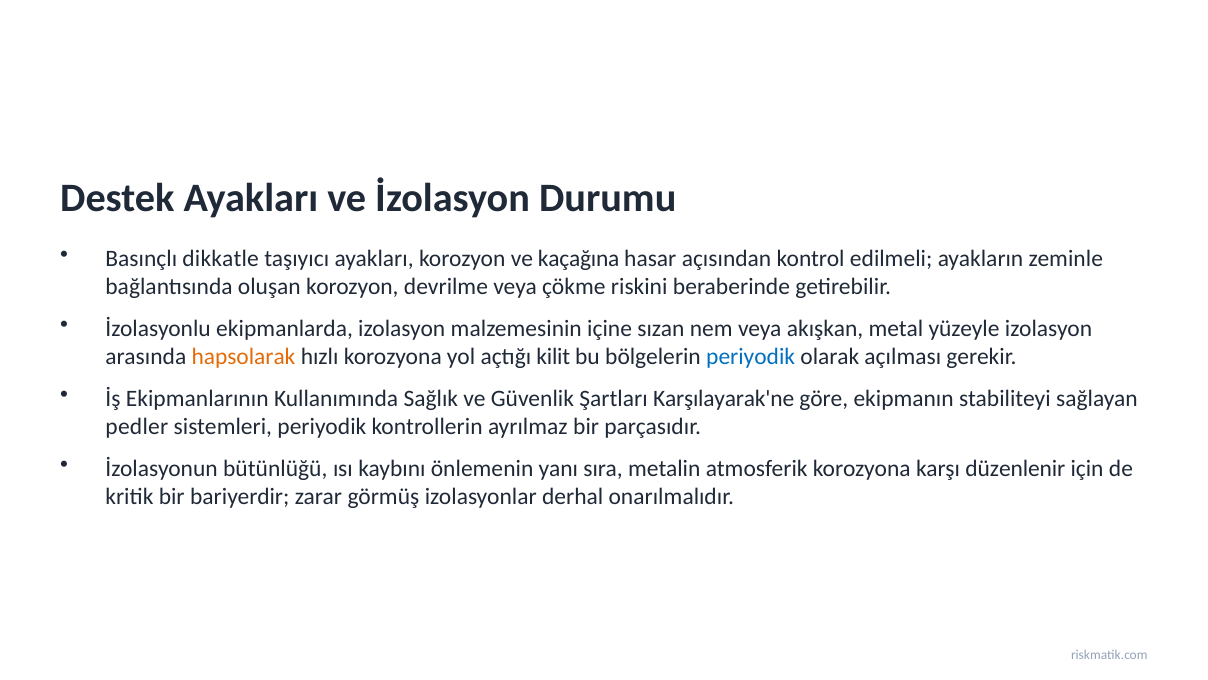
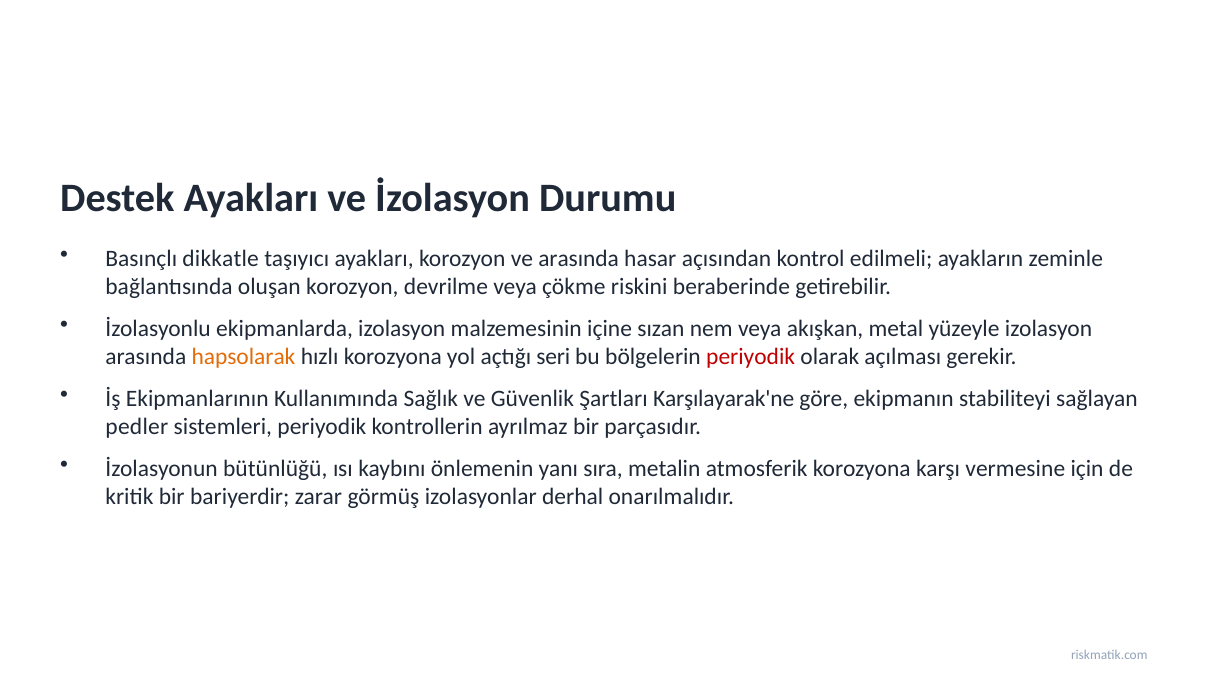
ve kaçağına: kaçağına -> arasında (579, 258)
kilit: kilit -> seri (553, 356)
periyodik colour: blue -> red (751, 356)
düzenlenir: düzenlenir -> vermesine (1015, 468)
